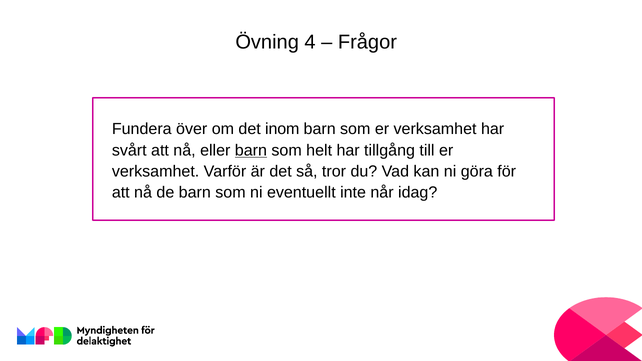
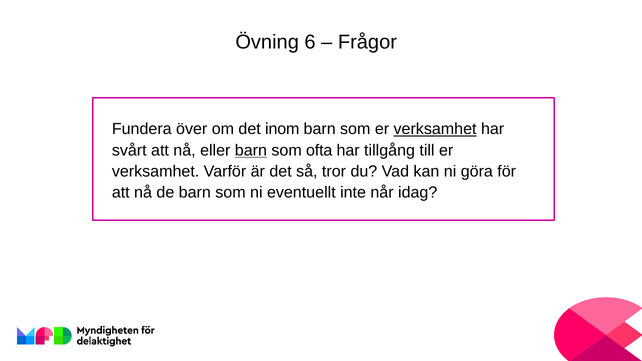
4: 4 -> 6 (310, 42)
verksamhet underline: none -> present (435, 129)
helt: helt -> ofta (319, 150)
